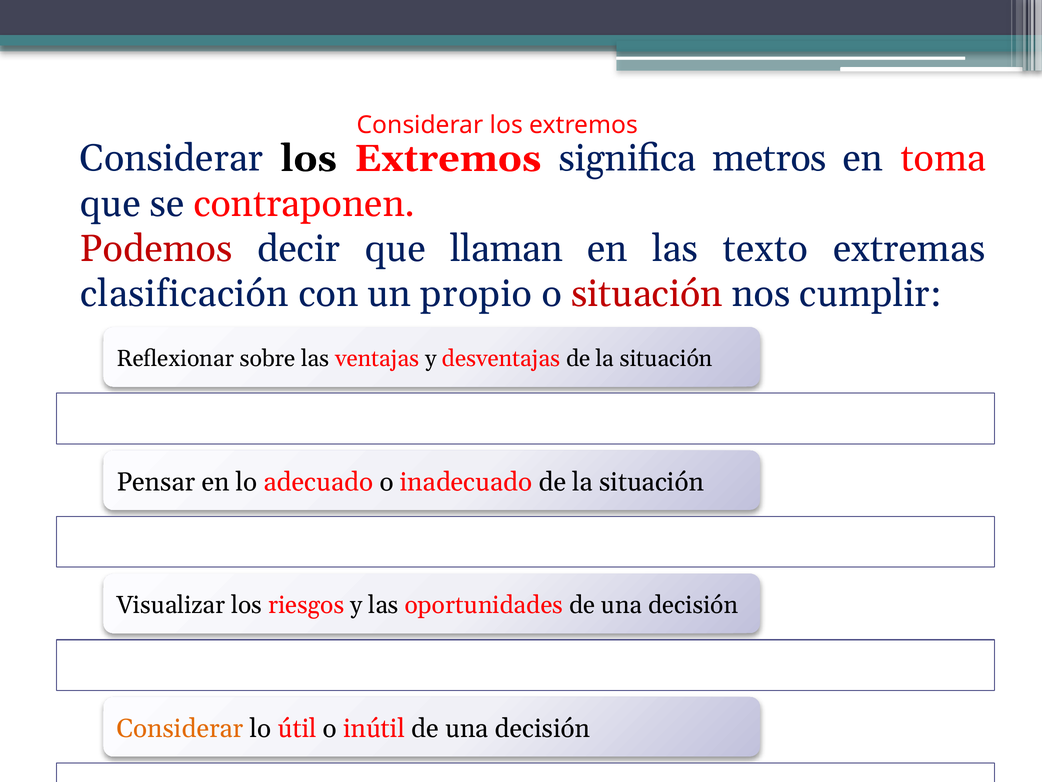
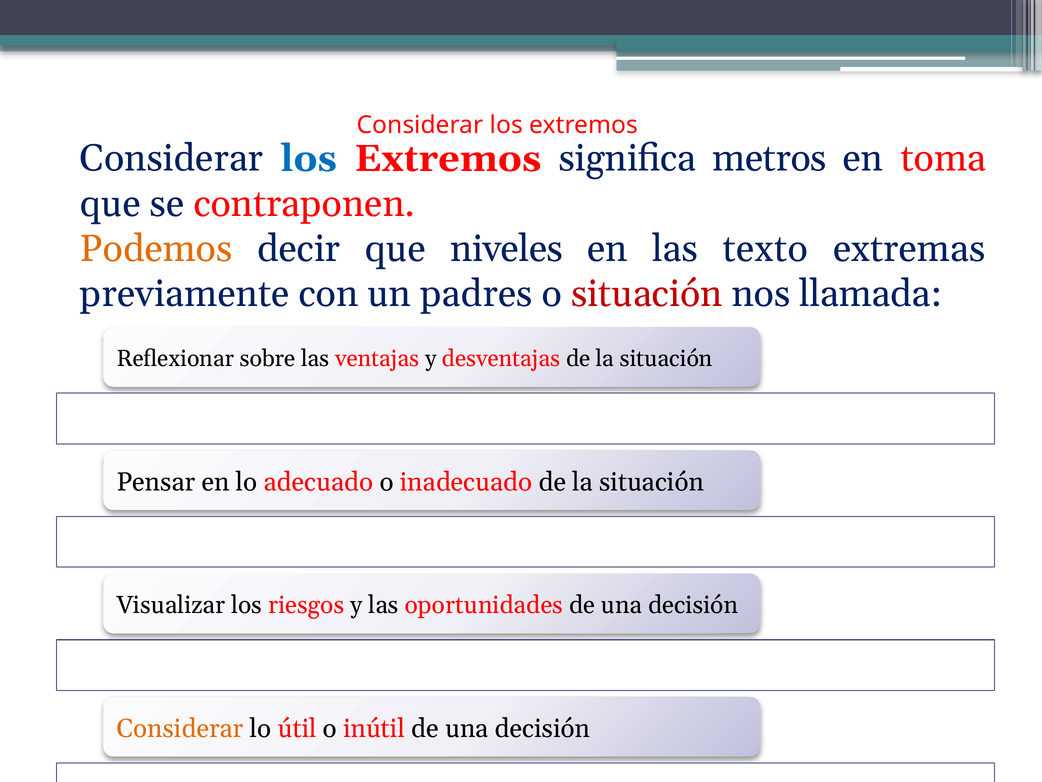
los colour: black -> blue (309, 158)
Podemos colour: red -> orange (156, 249)
llaman: llaman -> niveles (507, 249)
clasificación: clasificación -> previamente (185, 294)
propio: propio -> padres (476, 294)
cumplir: cumplir -> llamada (871, 294)
